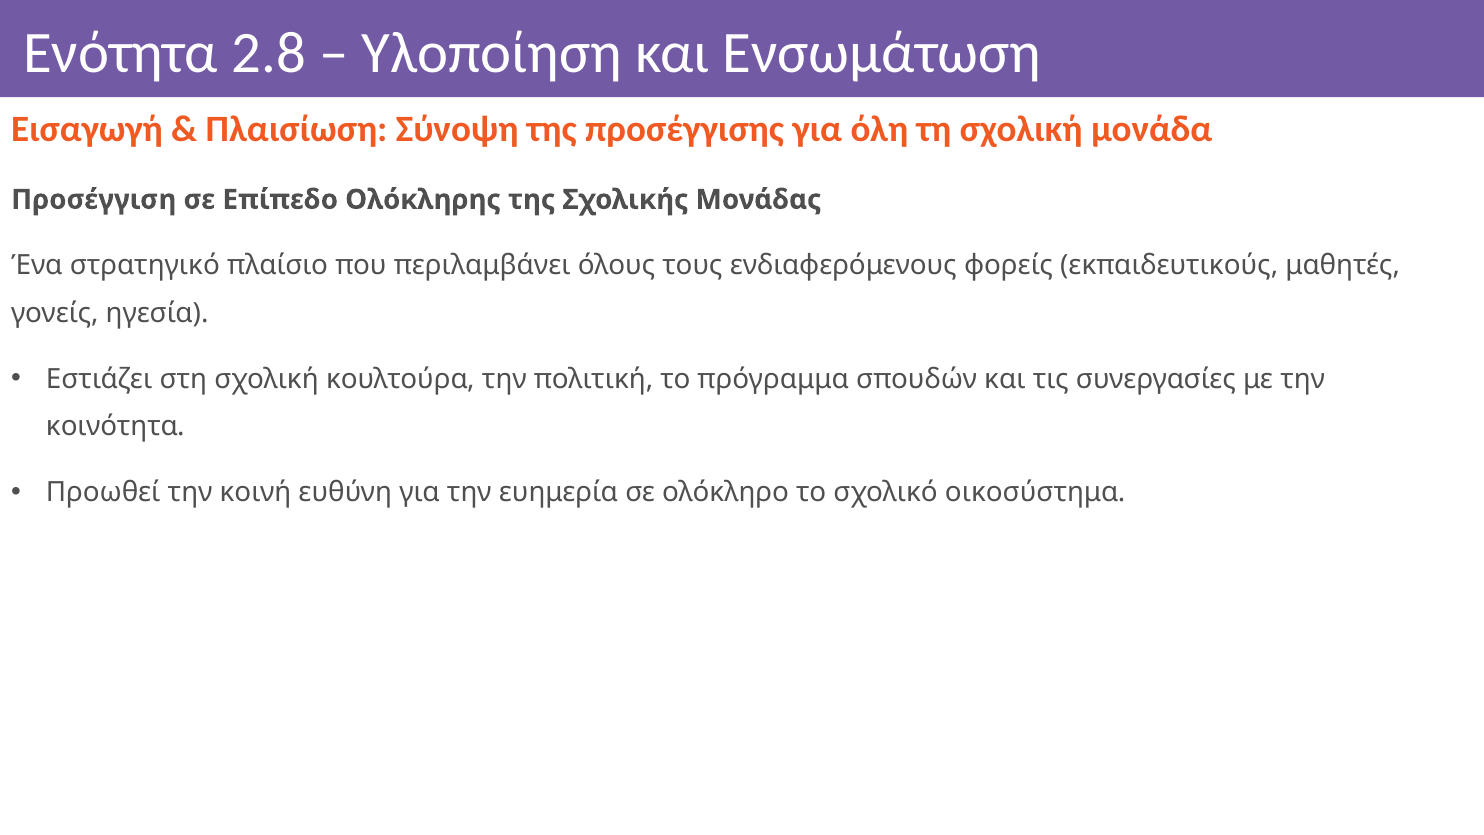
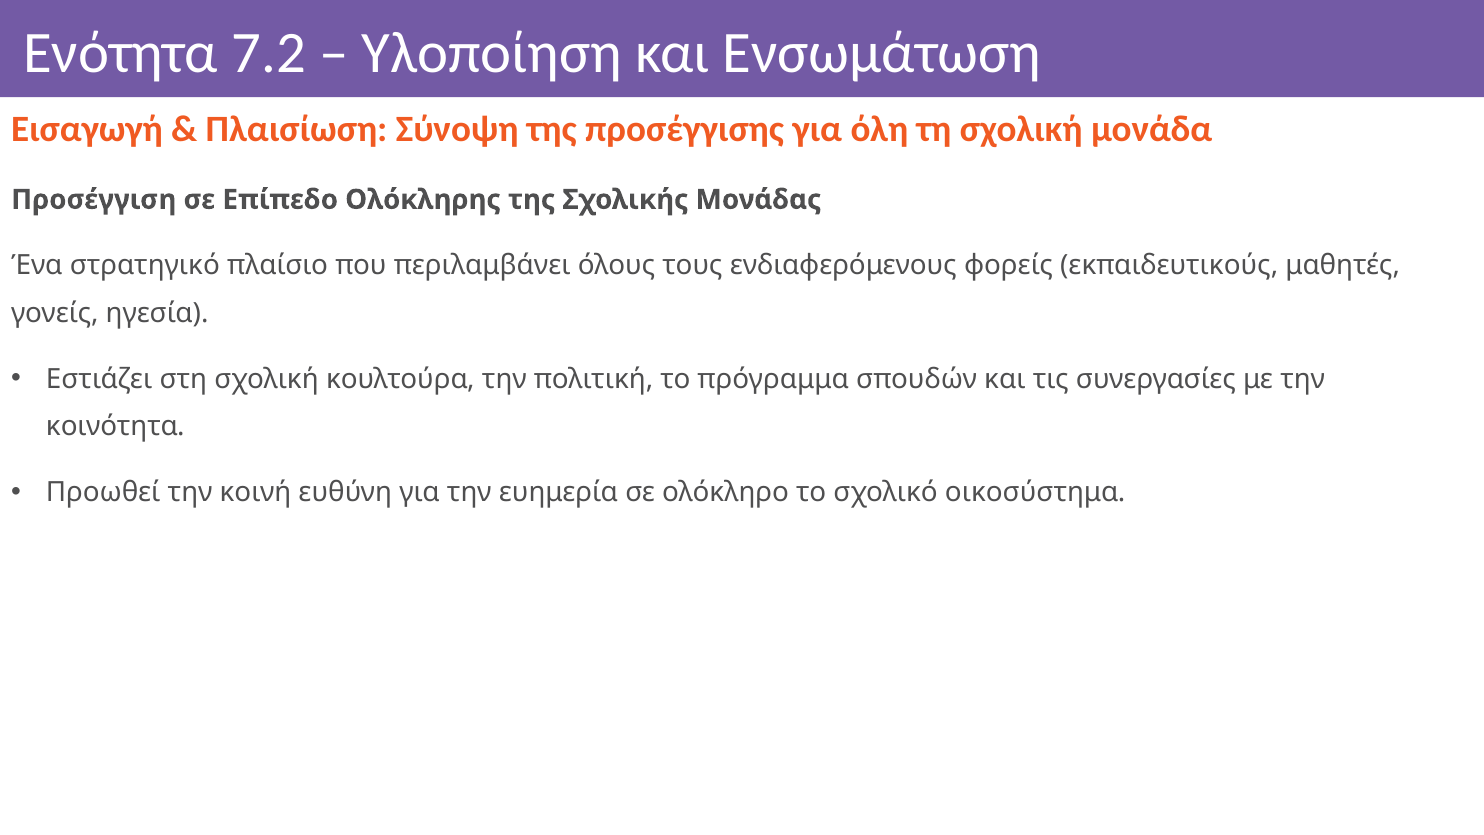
2.8: 2.8 -> 7.2 (269, 53)
